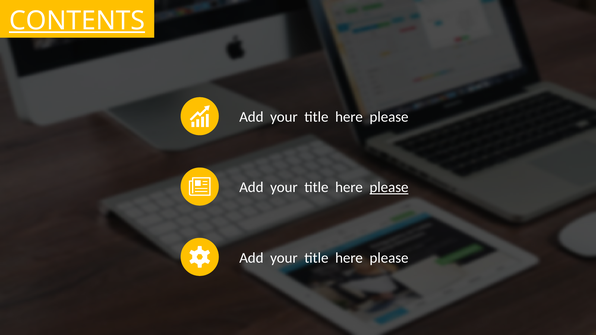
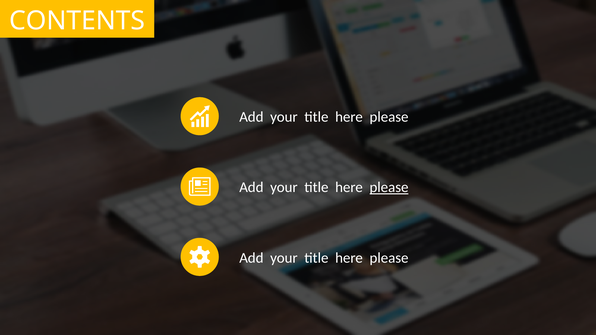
CONTENTS underline: present -> none (77, 21)
